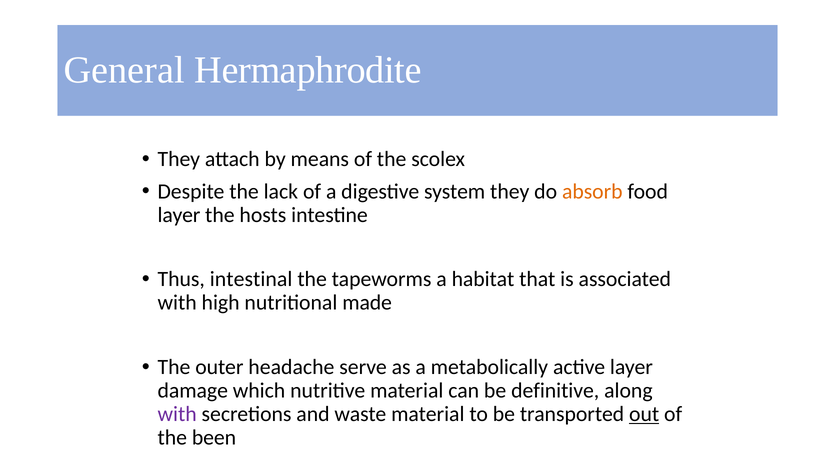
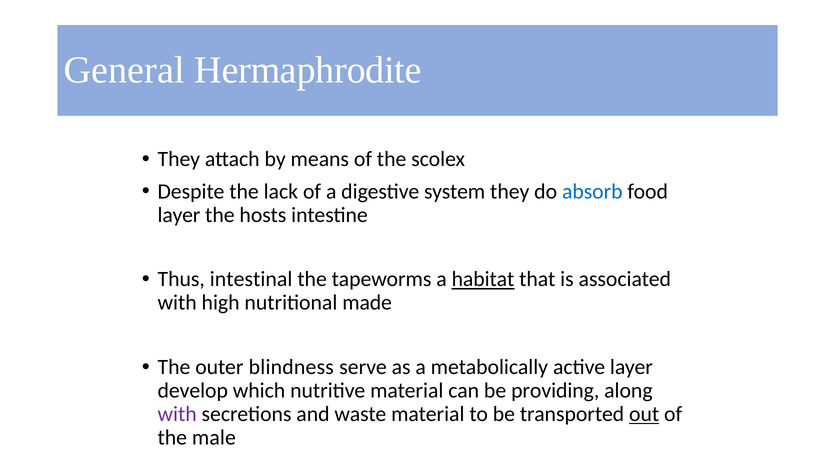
absorb colour: orange -> blue (592, 191)
habitat underline: none -> present (483, 279)
headache: headache -> blindness (291, 367)
damage: damage -> develop (193, 390)
definitive: definitive -> providing (555, 390)
been: been -> male (214, 437)
